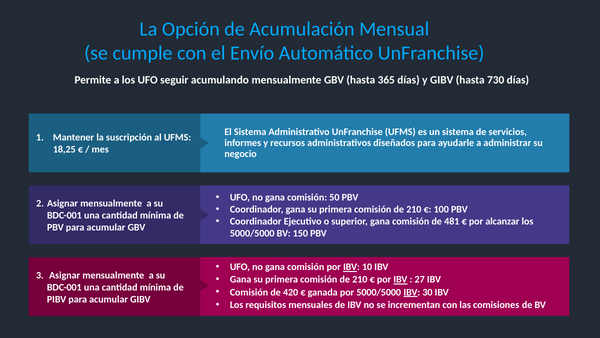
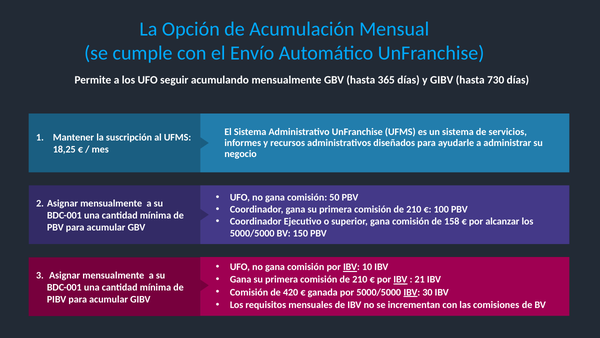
481: 481 -> 158 (452, 221)
27: 27 -> 21 (420, 279)
